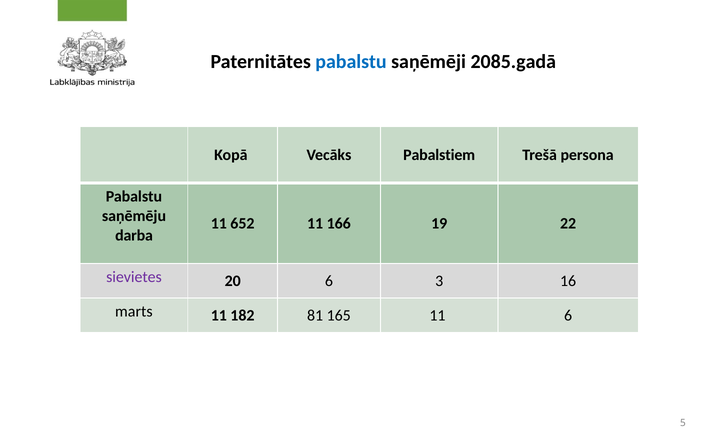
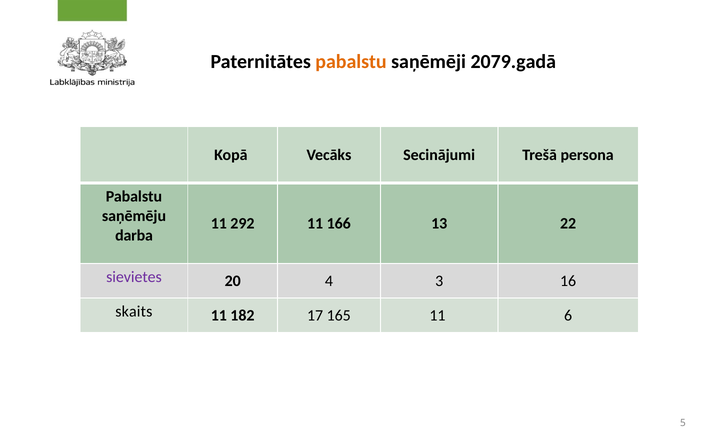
pabalstu colour: blue -> orange (351, 62)
2085.gadā: 2085.gadā -> 2079.gadā (513, 62)
Pabalstiem: Pabalstiem -> Secinājumi (439, 155)
652: 652 -> 292 (242, 224)
19: 19 -> 13 (439, 224)
20 6: 6 -> 4 (329, 281)
marts: marts -> skaits (134, 312)
81: 81 -> 17 (315, 315)
